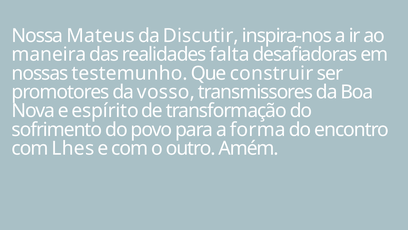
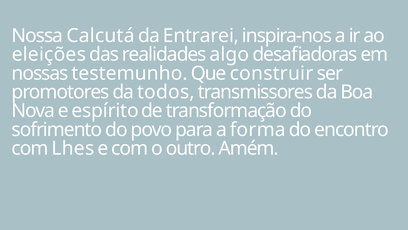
Mateus: Mateus -> Calcutá (101, 36)
Discutir: Discutir -> Entrarei (201, 36)
maneira: maneira -> eleições (49, 54)
falta: falta -> algo (229, 54)
vosso: vosso -> todos (166, 92)
